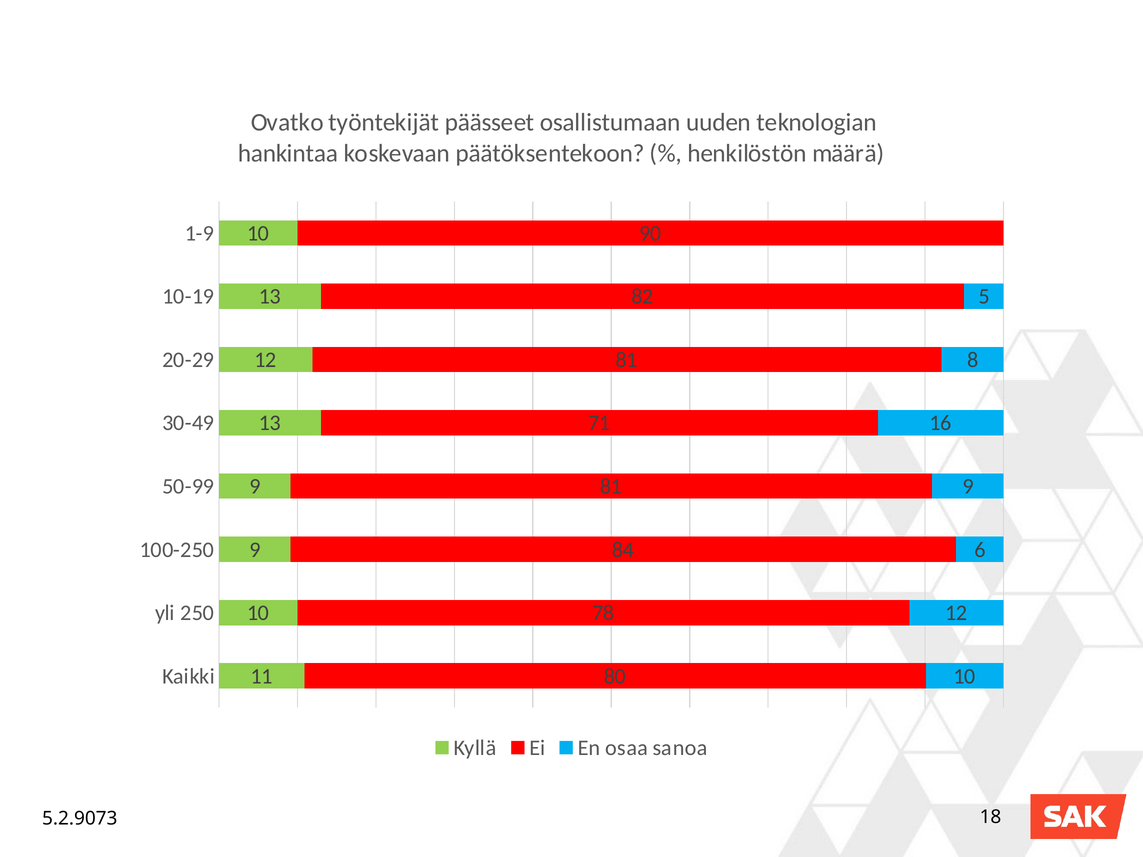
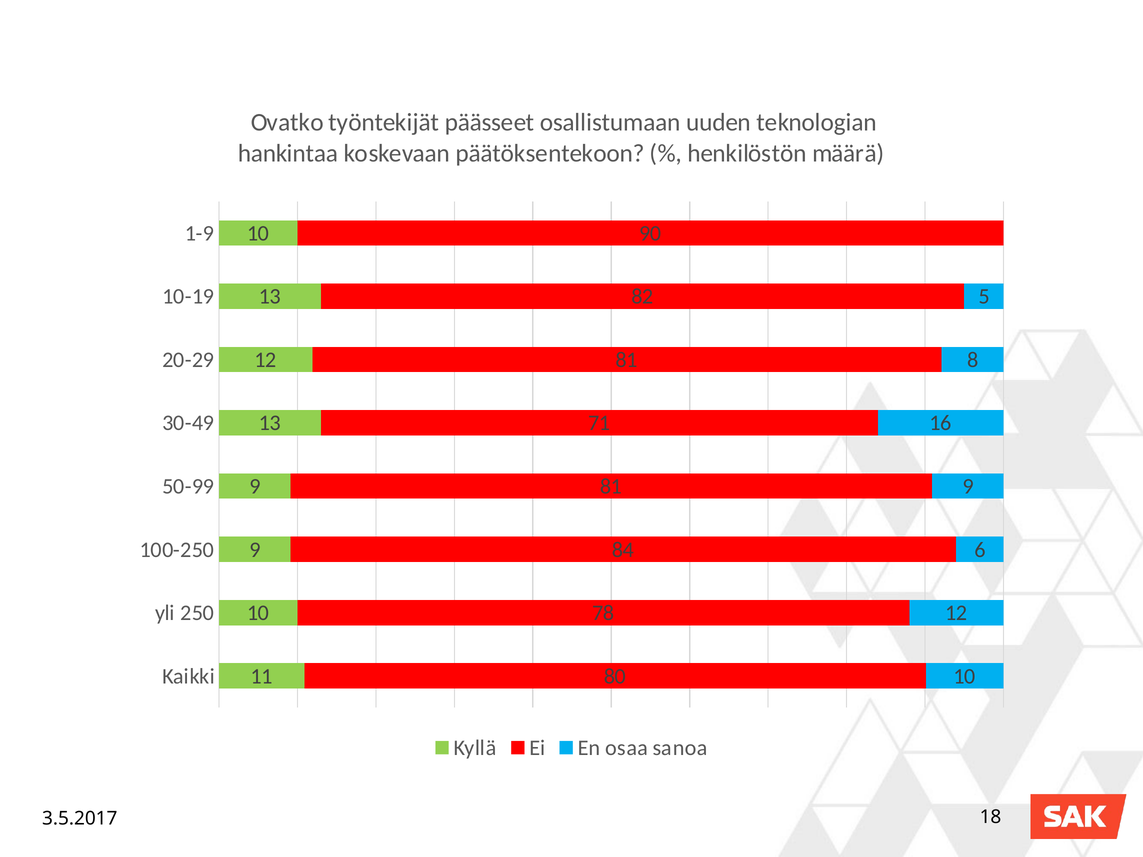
5.2.9073: 5.2.9073 -> 3.5.2017 (80, 819)
